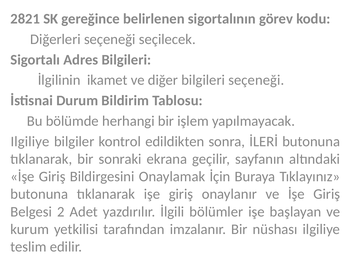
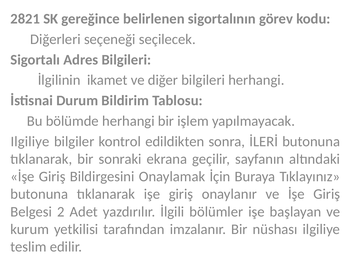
bilgileri seçeneği: seçeneği -> herhangi (256, 80)
